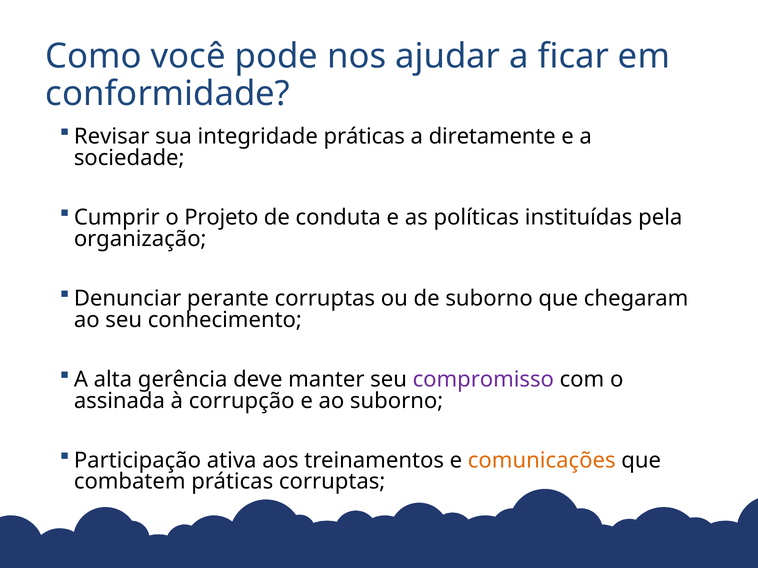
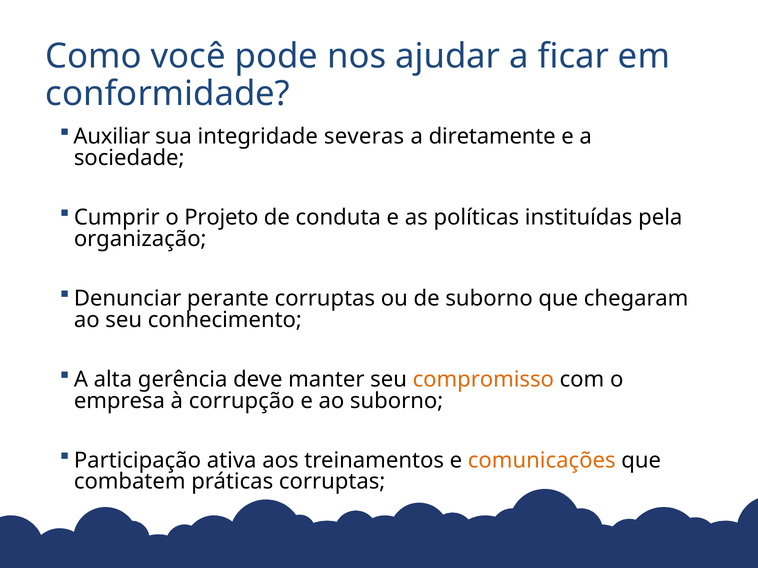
Revisar: Revisar -> Auxiliar (112, 136)
integridade práticas: práticas -> severas (364, 136)
compromisso colour: purple -> orange (483, 380)
assinada: assinada -> empresa (119, 401)
